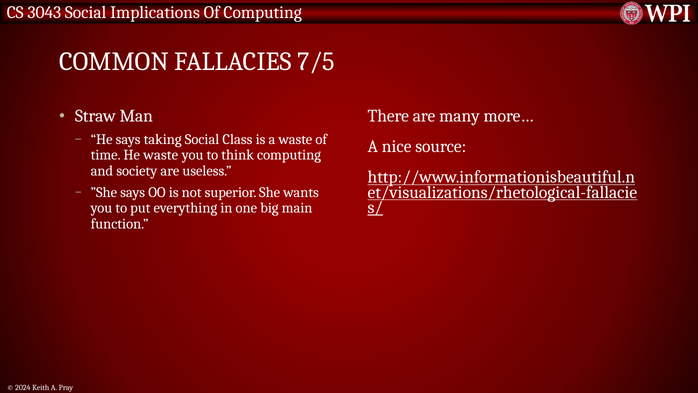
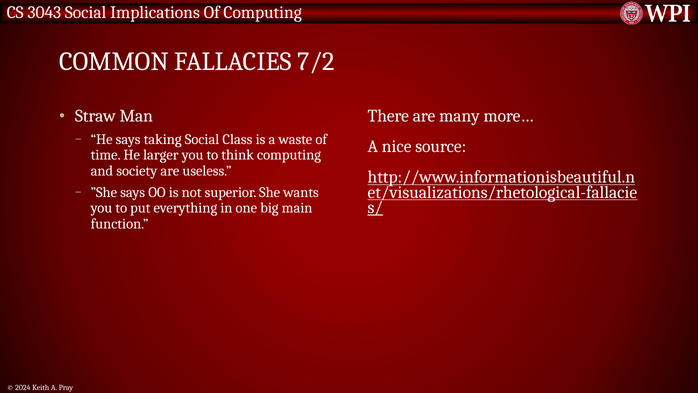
7/5: 7/5 -> 7/2 (316, 61)
He waste: waste -> larger (161, 155)
